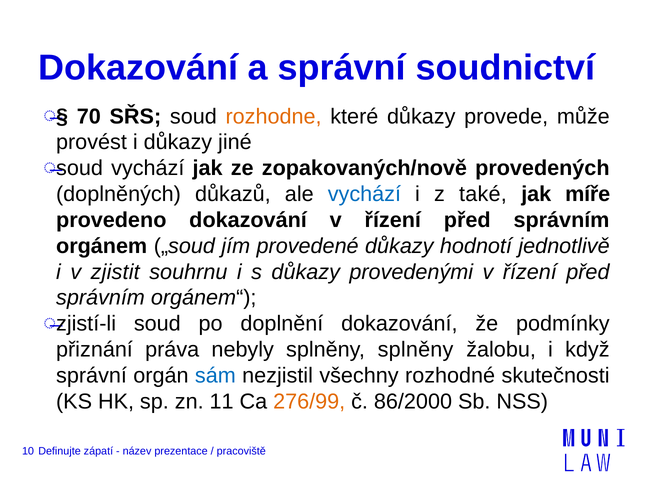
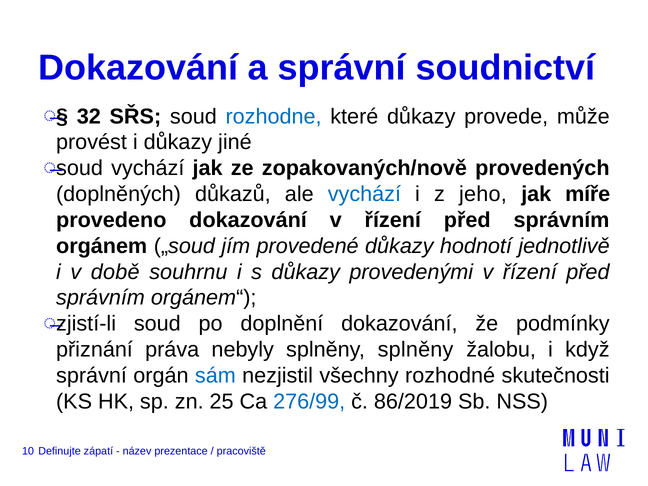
70: 70 -> 32 (89, 116)
rozhodne colour: orange -> blue (274, 116)
také: také -> jeho (483, 194)
zjistit: zjistit -> době (115, 272)
11: 11 -> 25 (222, 401)
276/99 colour: orange -> blue (309, 401)
86/2000: 86/2000 -> 86/2019 (413, 401)
